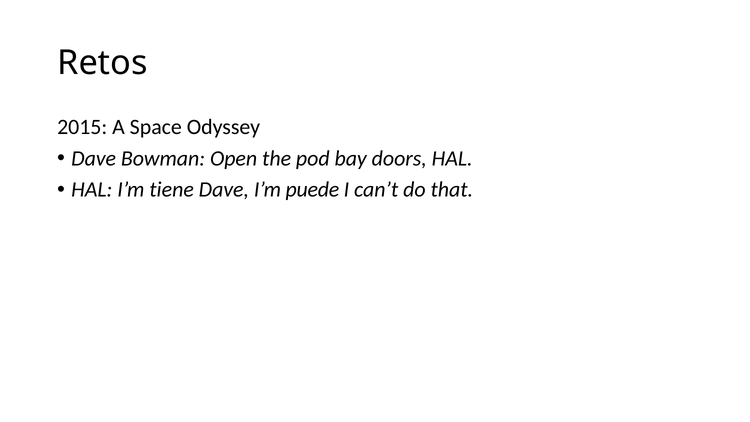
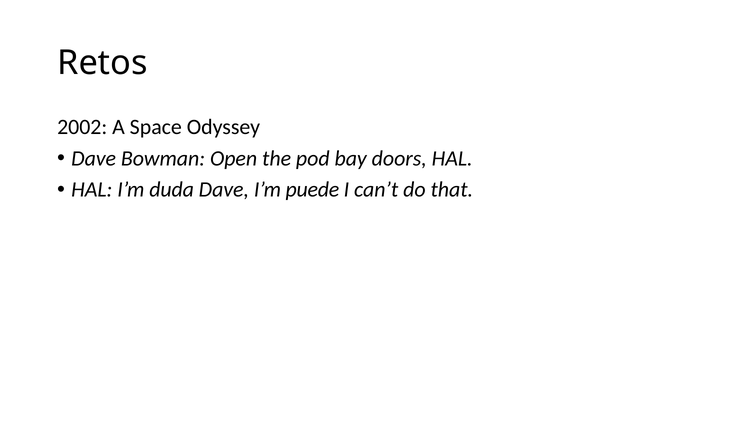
2015: 2015 -> 2002 (82, 127)
tiene: tiene -> duda (172, 190)
